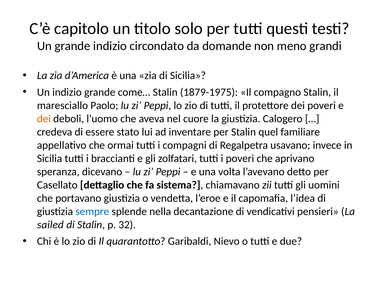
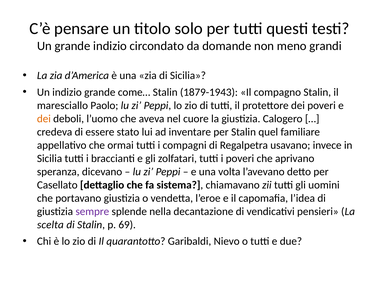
capitolo: capitolo -> pensare (82, 29)
1879-1975: 1879-1975 -> 1879-1943 (209, 92)
sempre colour: blue -> purple (92, 212)
sailed: sailed -> scelta (50, 225)
32: 32 -> 69 (127, 225)
